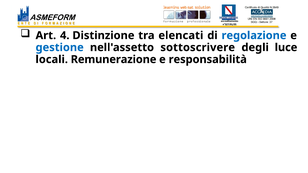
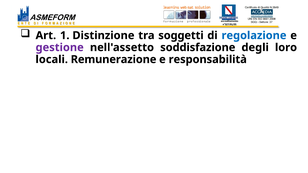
4: 4 -> 1 (65, 36)
elencati: elencati -> soggetti (181, 36)
gestione colour: blue -> purple (60, 48)
sottoscrivere: sottoscrivere -> soddisfazione (198, 48)
luce: luce -> loro (286, 48)
